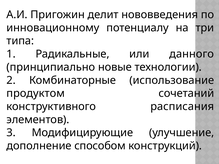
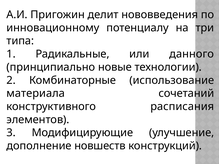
продуктом: продуктом -> материала (36, 93)
способом: способом -> новшеств (100, 146)
